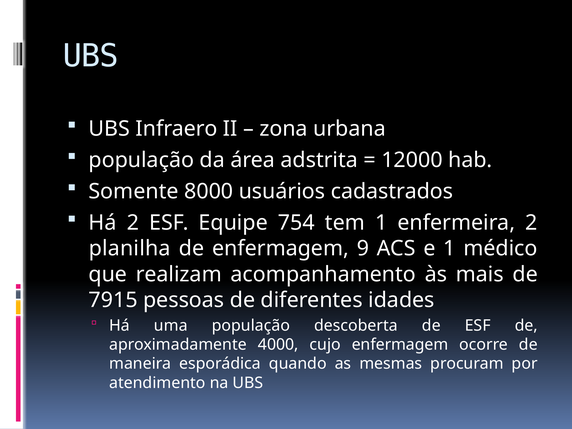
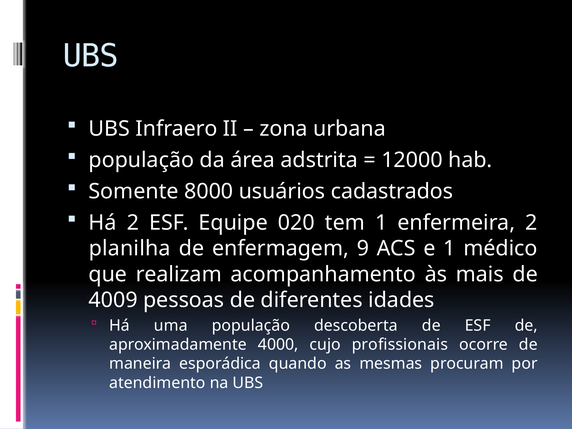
754: 754 -> 020 (296, 223)
7915: 7915 -> 4009 (113, 300)
cujo enfermagem: enfermagem -> profissionais (400, 345)
